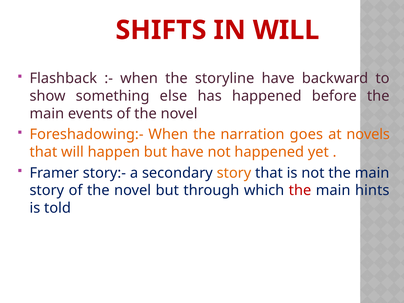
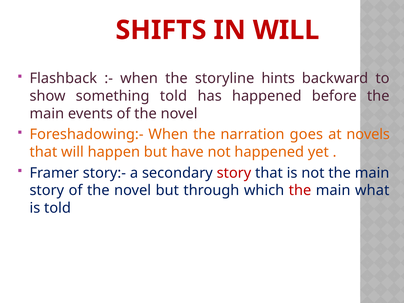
storyline have: have -> hints (278, 78)
something else: else -> told (173, 96)
story colour: orange -> red (234, 173)
hints: hints -> what (372, 191)
